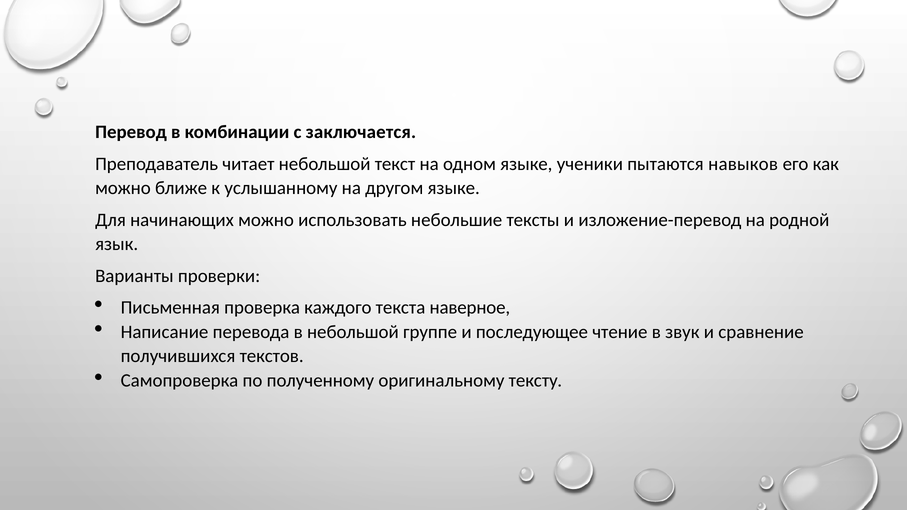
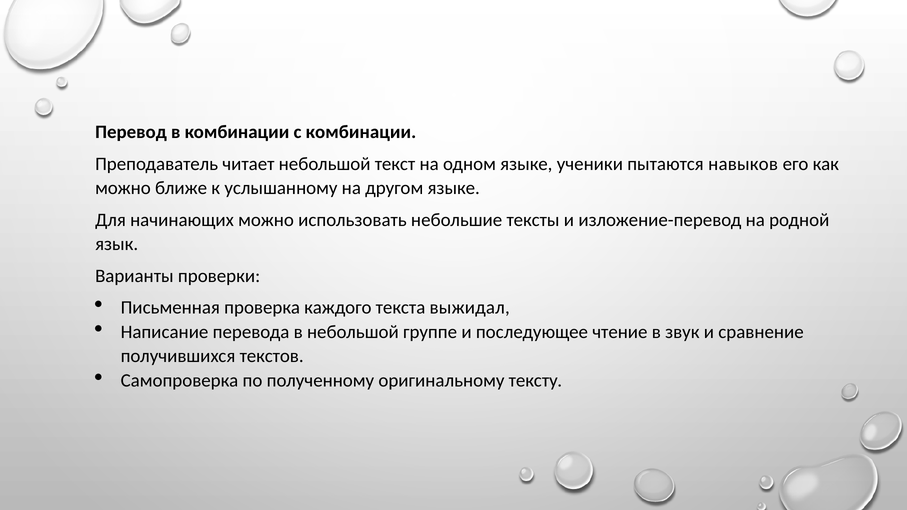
с заключается: заключается -> комбинации (361, 132)
наверное: наверное -> выжидал (470, 308)
